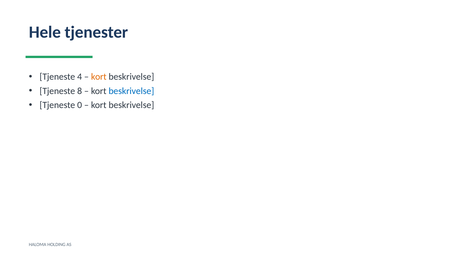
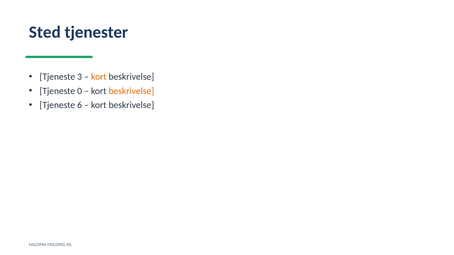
Hele: Hele -> Sted (45, 32)
4: 4 -> 3 (80, 77)
8: 8 -> 0 (80, 91)
beskrivelse colour: blue -> orange (131, 91)
0: 0 -> 6 (80, 105)
